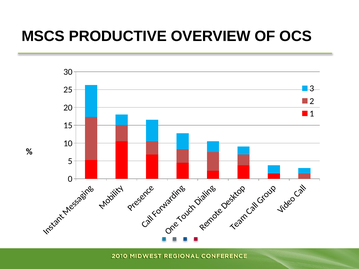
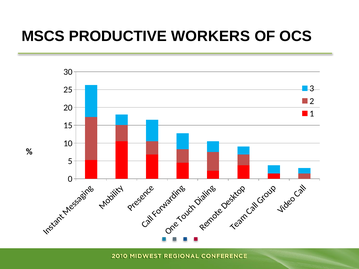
OVERVIEW: OVERVIEW -> WORKERS (211, 36)
